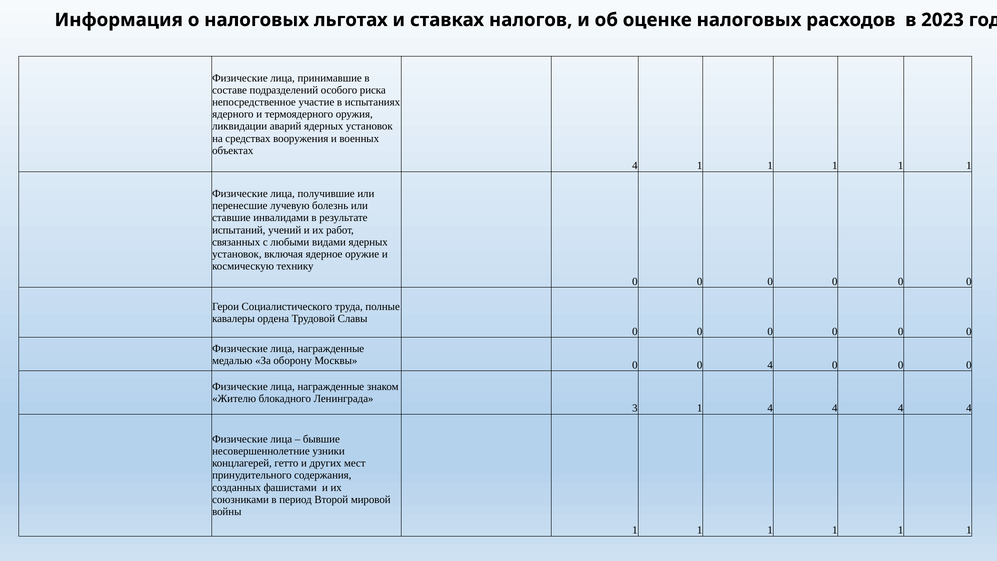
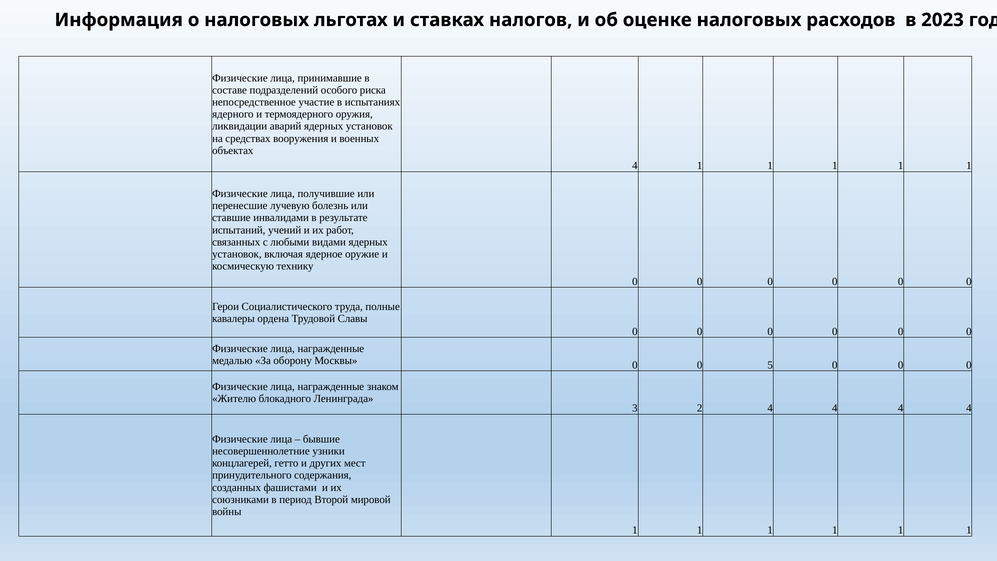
0 4: 4 -> 5 (770, 365)
3 1: 1 -> 2 (700, 408)
